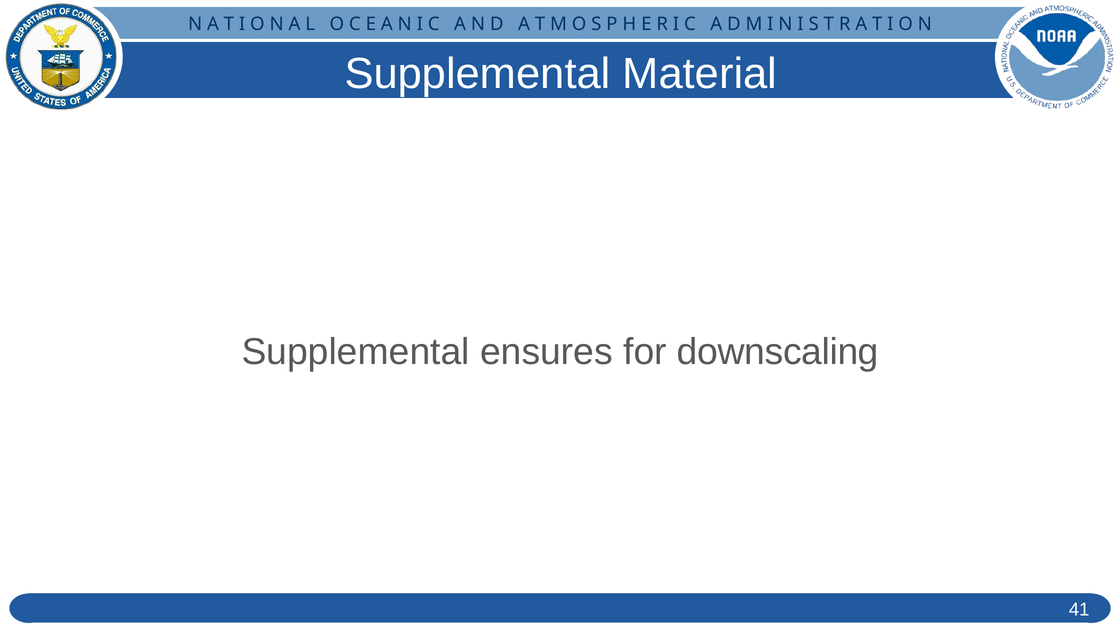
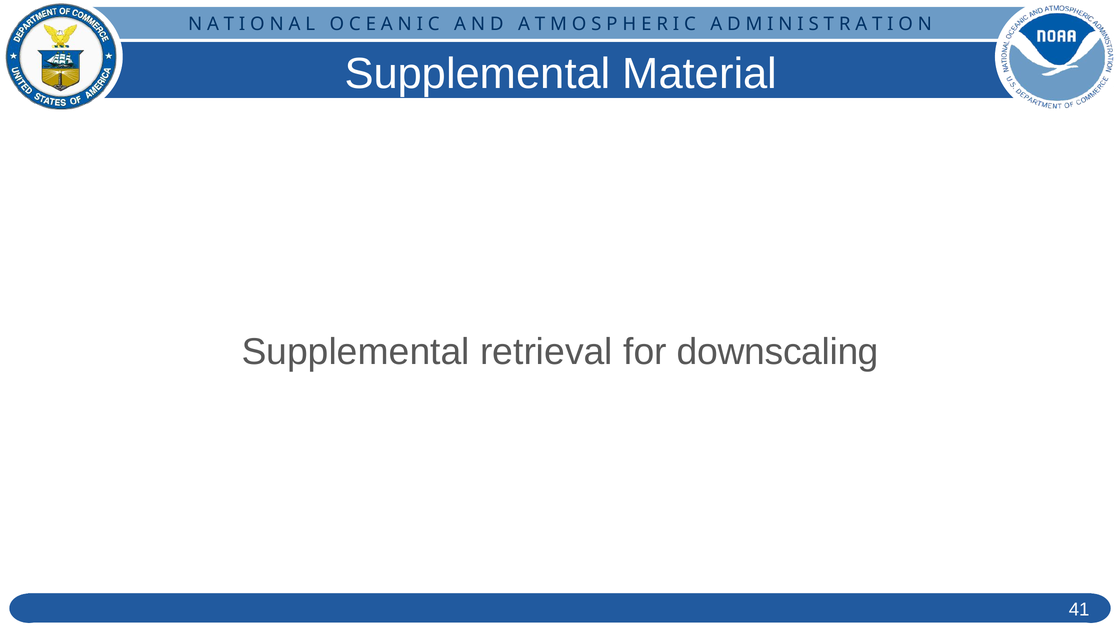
ensures: ensures -> retrieval (546, 352)
